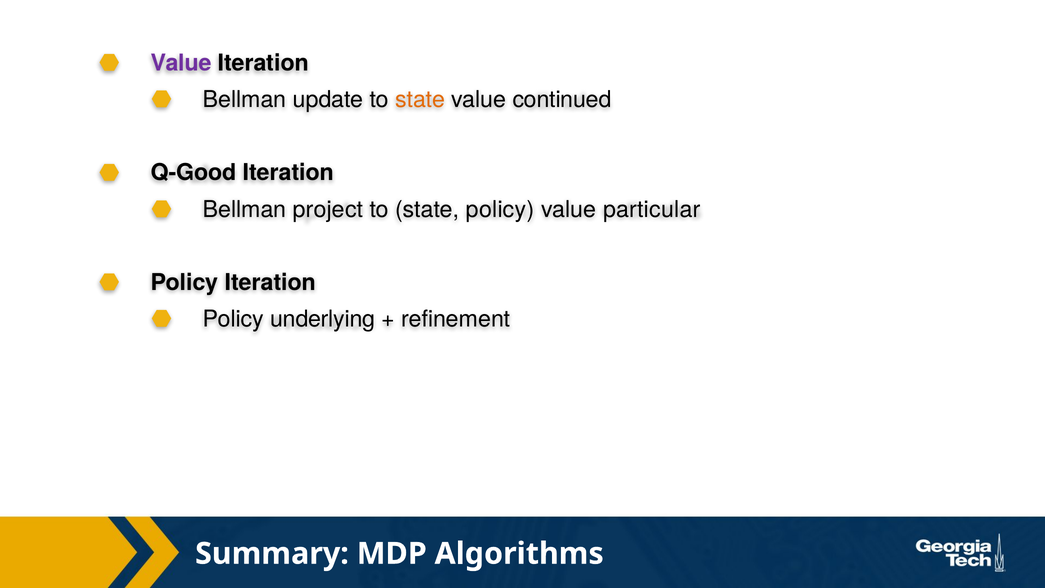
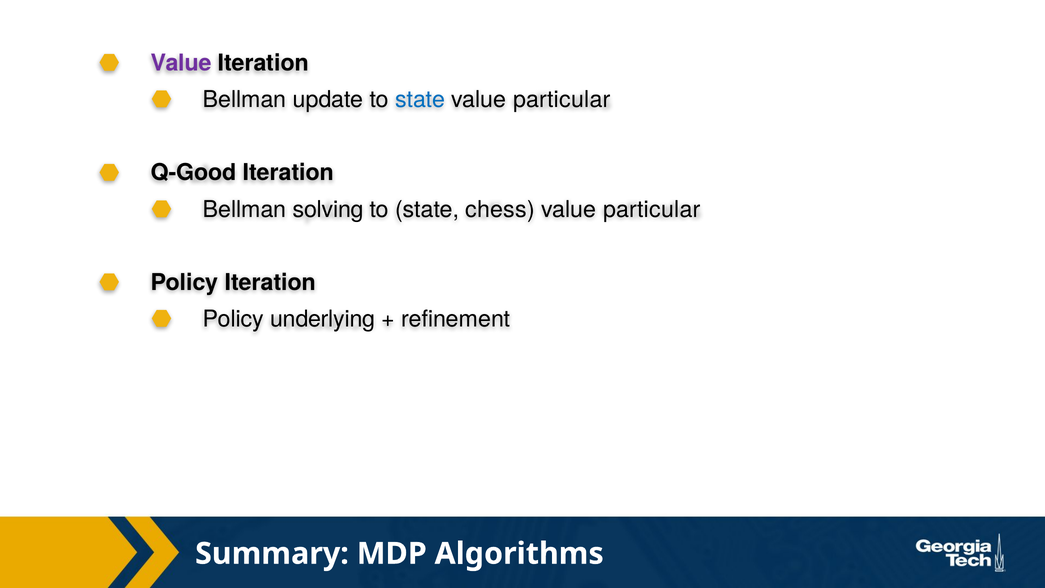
state colour: orange -> blue (420, 100)
continued: continued -> particular (562, 100)
project: project -> solving (328, 209)
state policy: policy -> chess (500, 209)
